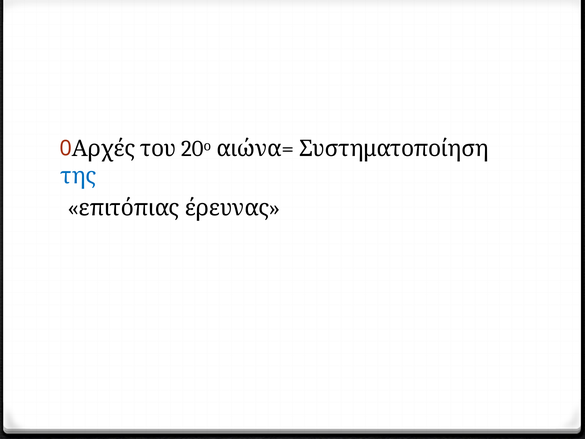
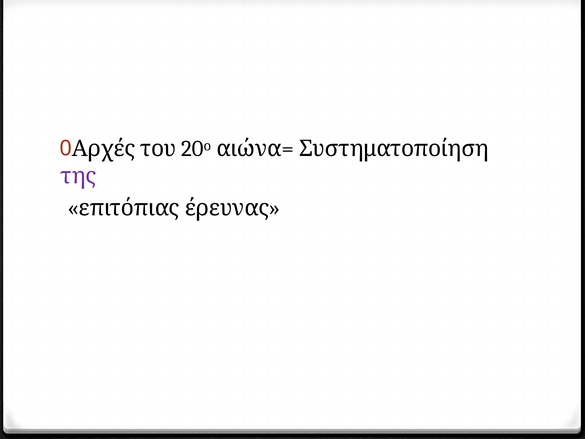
της colour: blue -> purple (78, 176)
